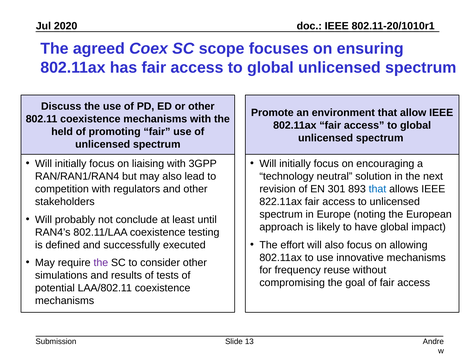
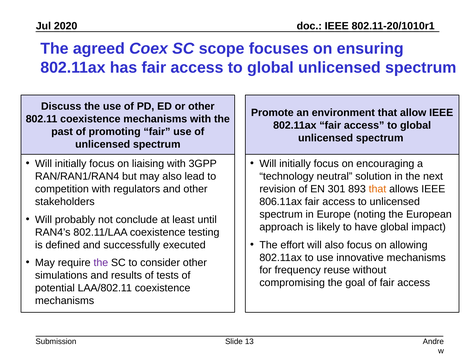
held: held -> past (62, 132)
that colour: blue -> orange (377, 189)
822.11ax: 822.11ax -> 806.11ax (281, 202)
